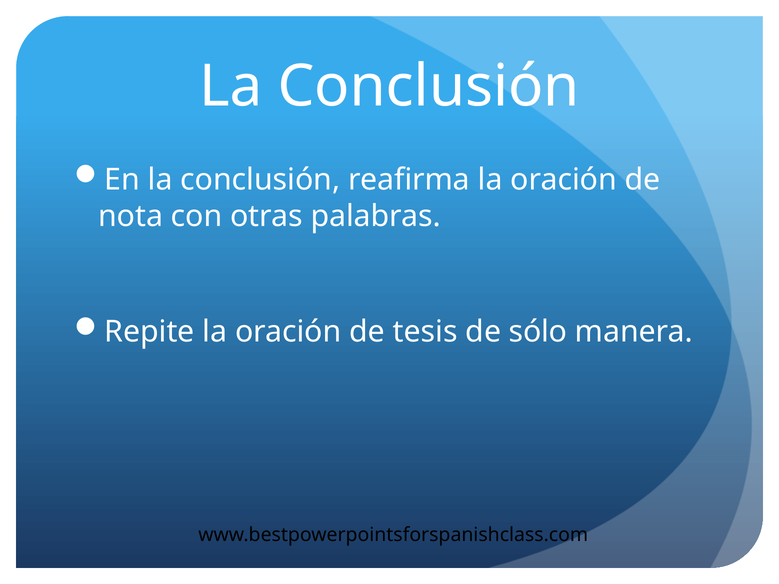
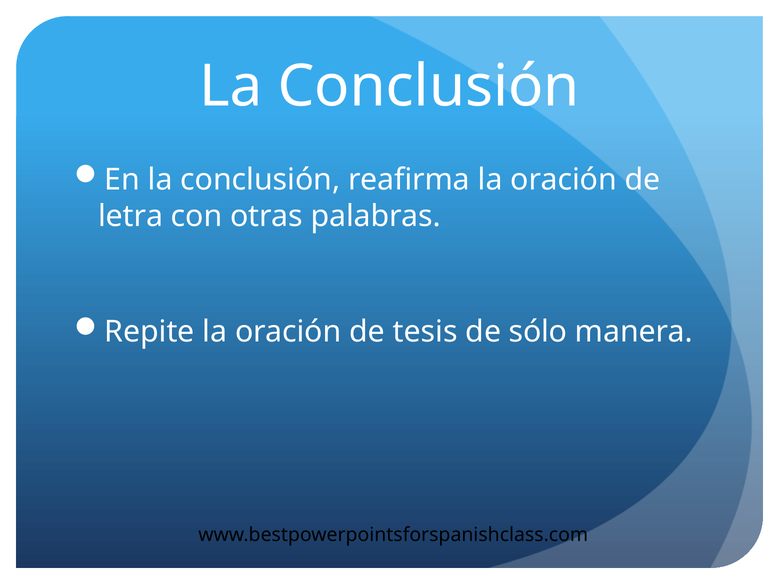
nota: nota -> letra (131, 216)
